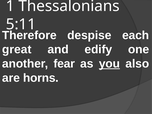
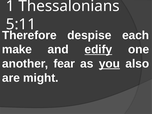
great: great -> make (17, 49)
edify underline: none -> present (98, 49)
horns: horns -> might (41, 78)
